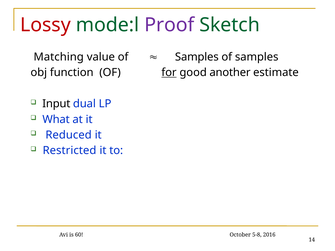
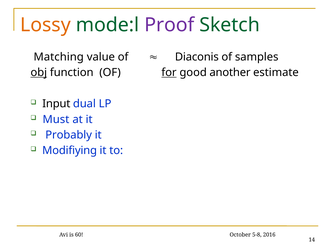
Lossy colour: red -> orange (45, 25)
Samples: Samples -> Diaconis (197, 57)
obj underline: none -> present (39, 73)
What: What -> Must (56, 119)
Reduced: Reduced -> Probably (69, 135)
Restricted: Restricted -> Modifiying (70, 151)
